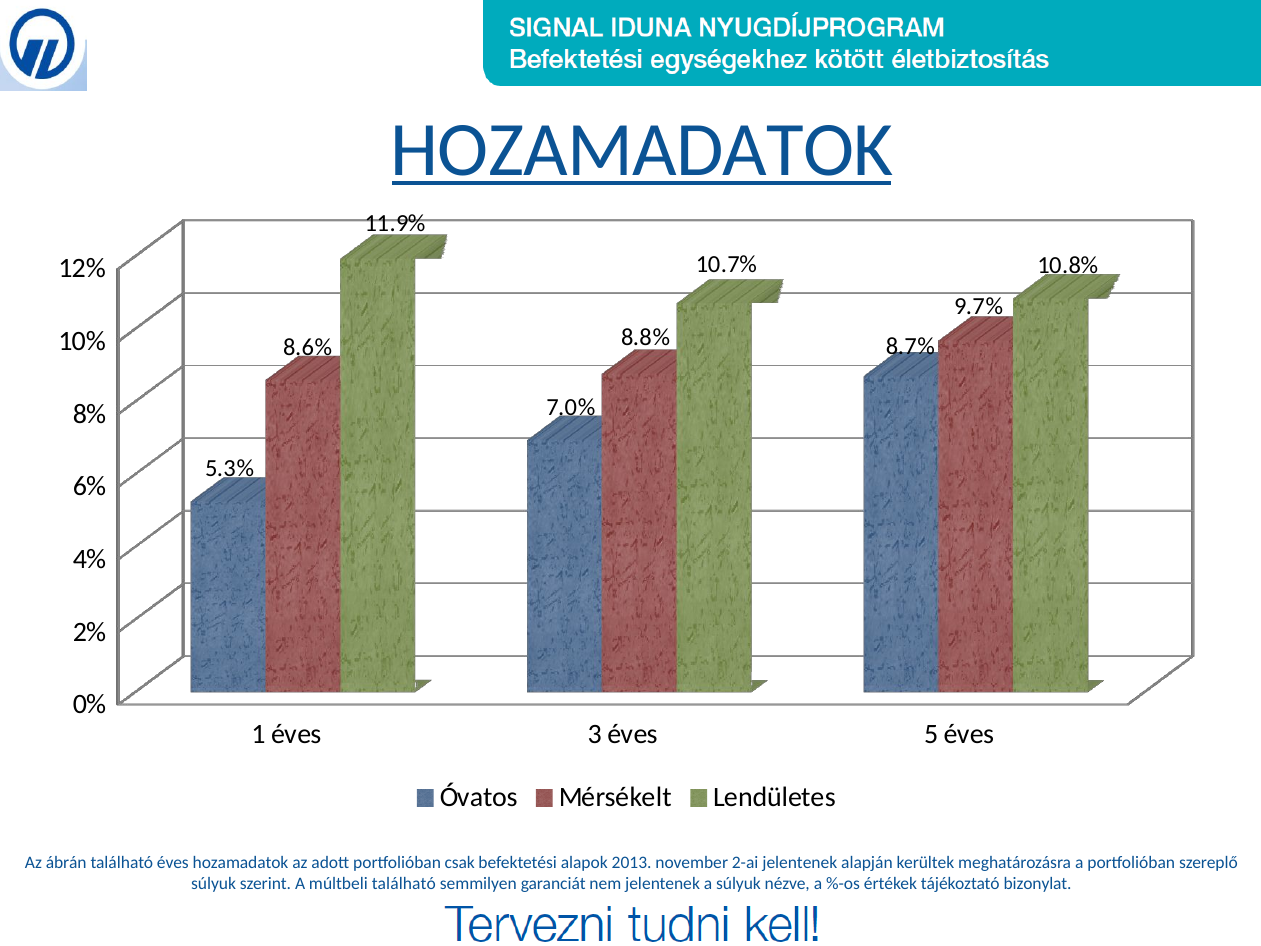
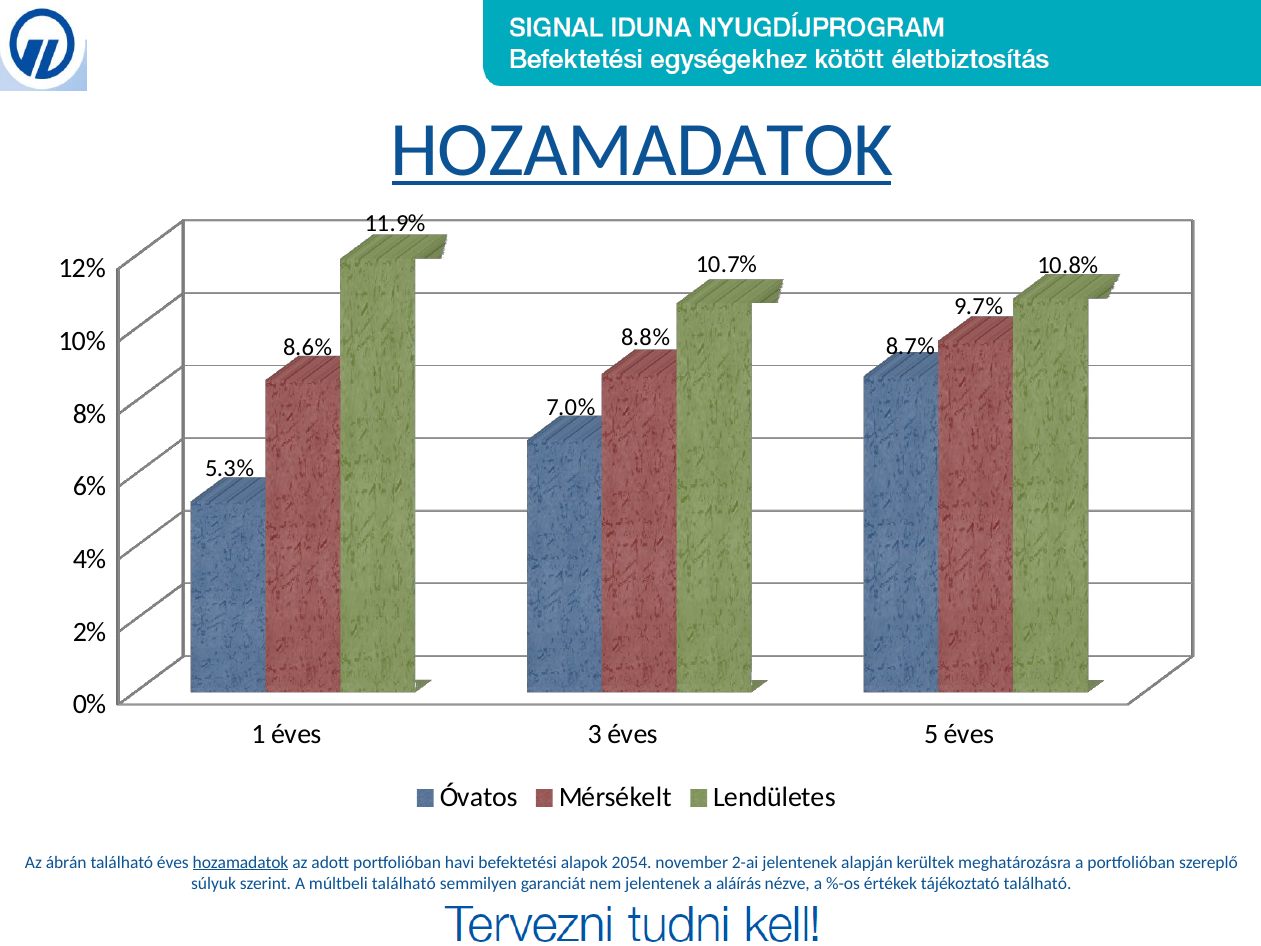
hozamadatok underline: none -> present (241, 862)
csak: csak -> havi (460, 862)
2013: 2013 -> 2054 (632, 862)
a súlyuk: súlyuk -> aláírás (739, 883)
tájékoztató bizonylat: bizonylat -> található (1038, 883)
